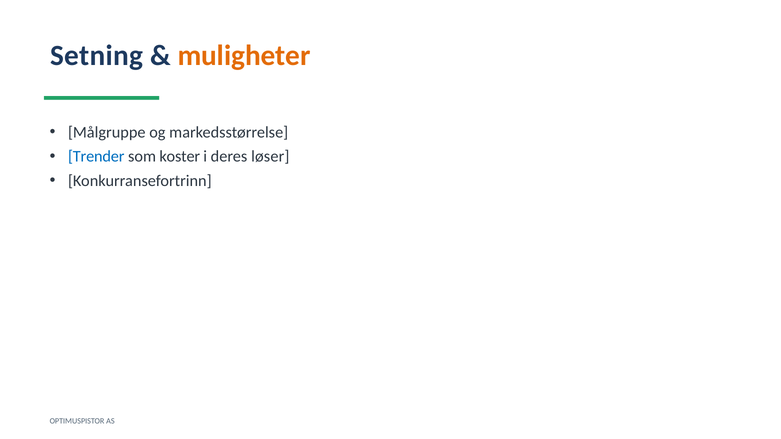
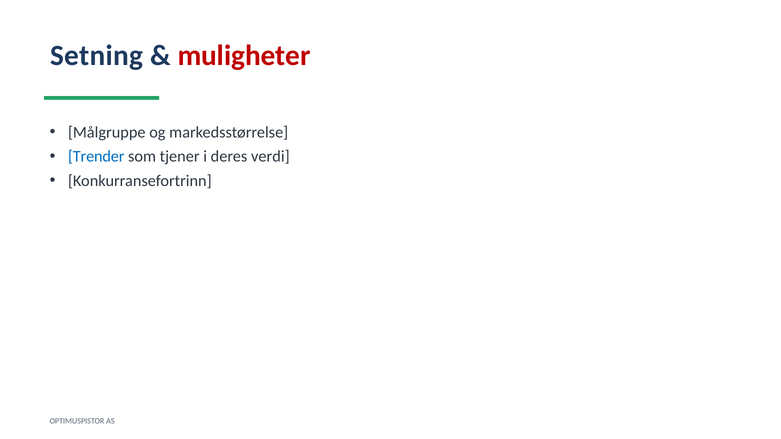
muligheter colour: orange -> red (244, 56)
koster: koster -> tjener (180, 157)
løser: løser -> verdi (270, 157)
